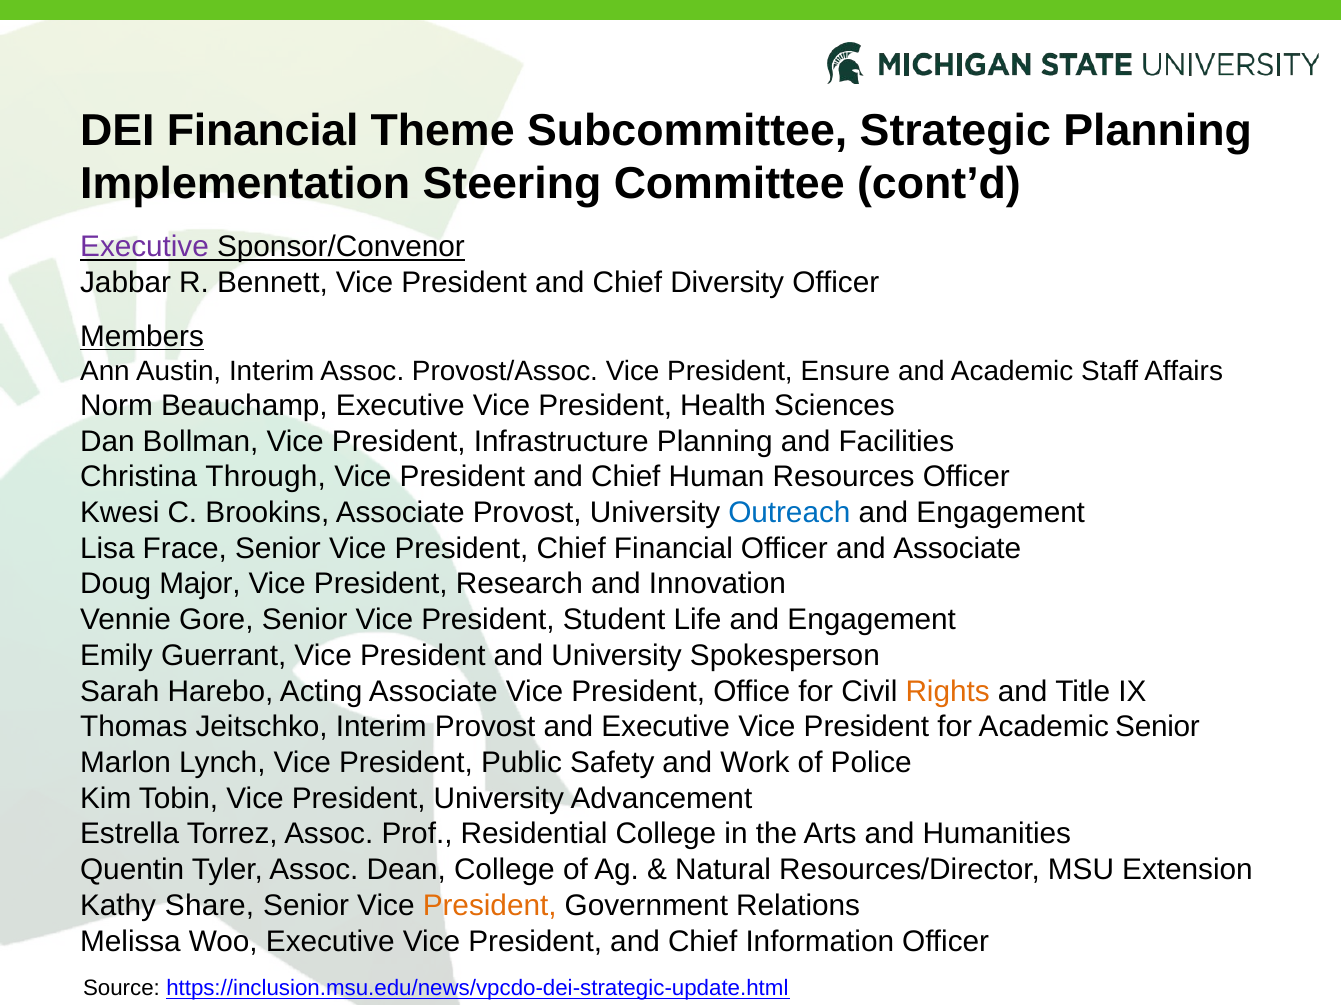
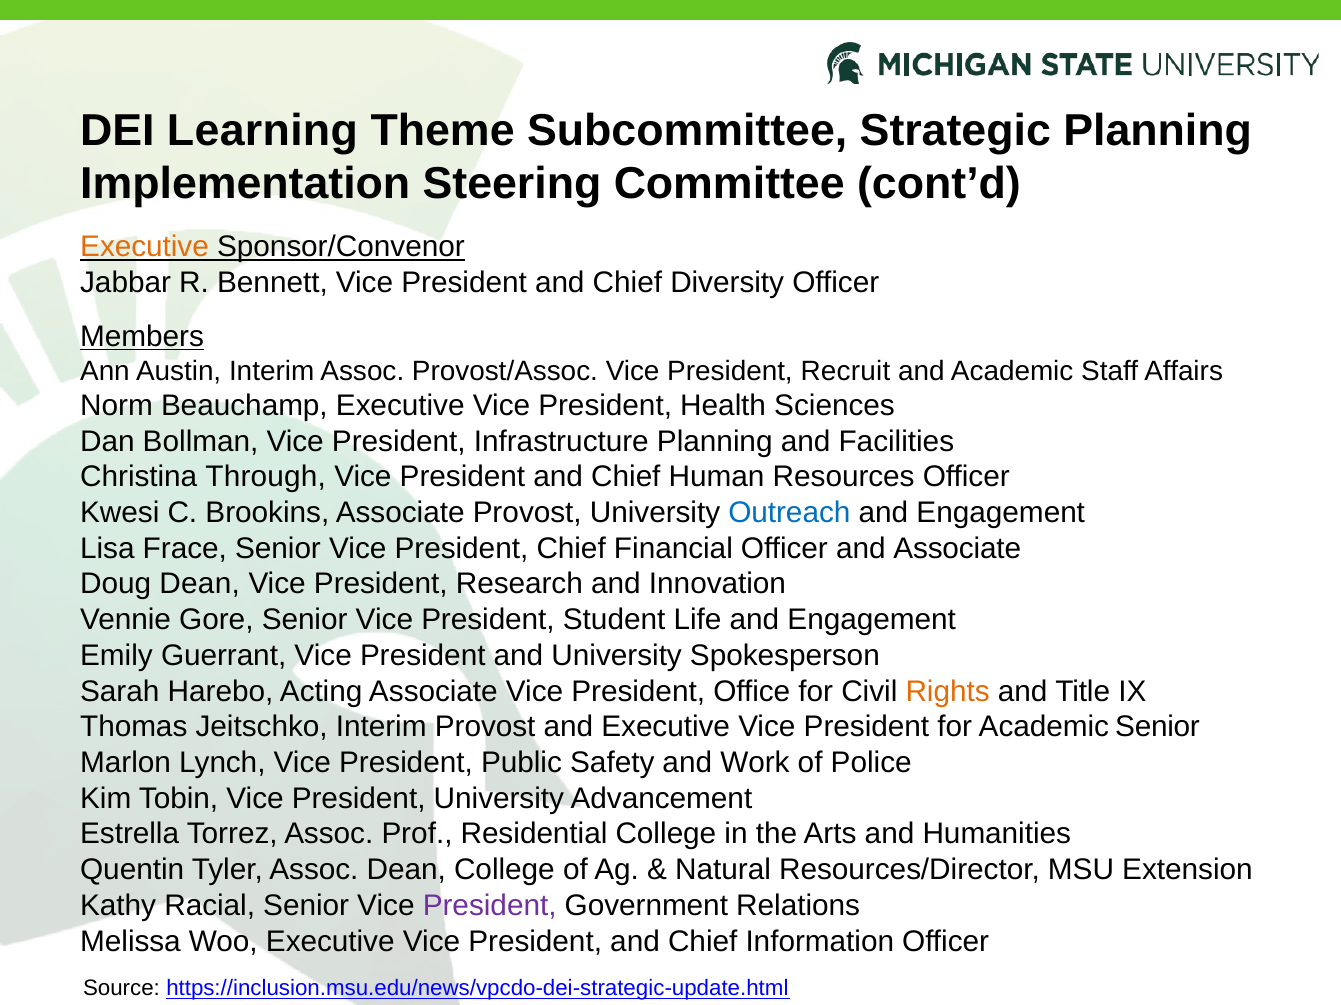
DEI Financial: Financial -> Learning (262, 131)
Executive colour: purple -> orange (145, 247)
Ensure: Ensure -> Recruit (845, 371)
Doug Major: Major -> Dean (200, 585)
Share: Share -> Racial (210, 906)
President colour: orange -> purple (490, 906)
